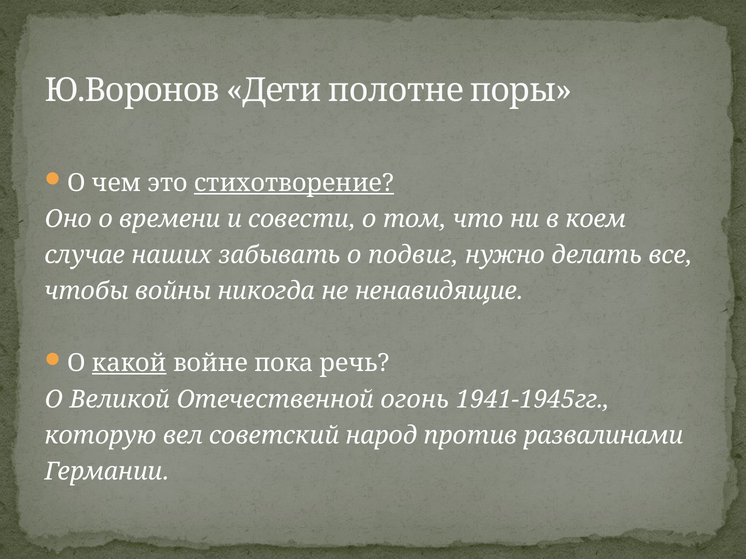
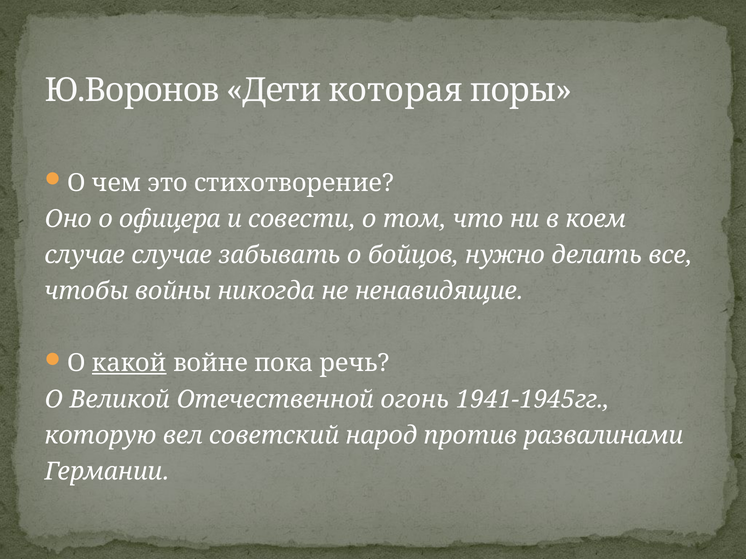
полотне: полотне -> которая (396, 91)
стихотворение underline: present -> none (294, 183)
времени: времени -> офицера (170, 219)
случае наших: наших -> случае (172, 255)
подвиг: подвиг -> бойцов (414, 255)
